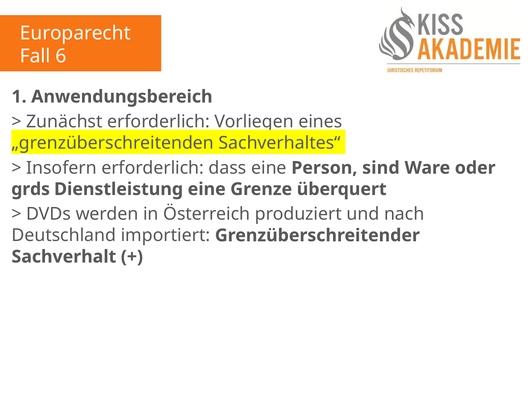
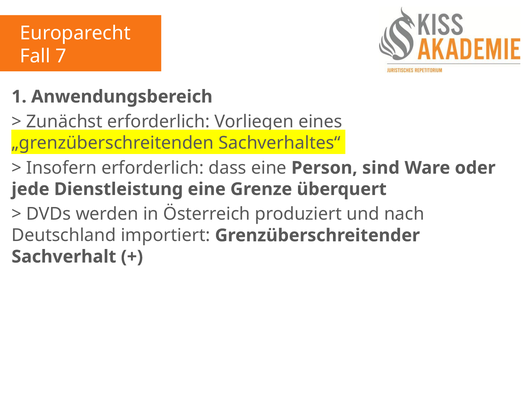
6: 6 -> 7 (61, 56)
grds: grds -> jede (30, 189)
